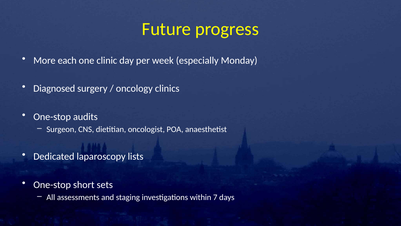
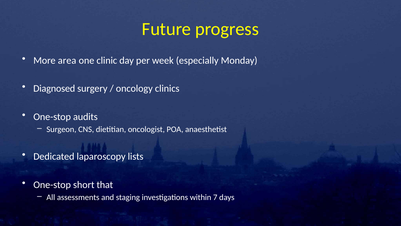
each: each -> area (67, 60)
sets: sets -> that (105, 184)
